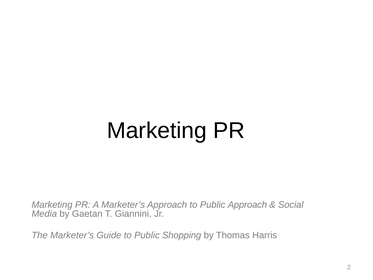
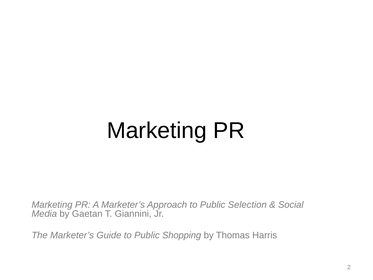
Public Approach: Approach -> Selection (247, 205)
